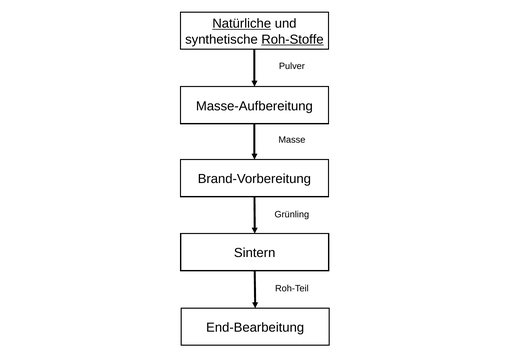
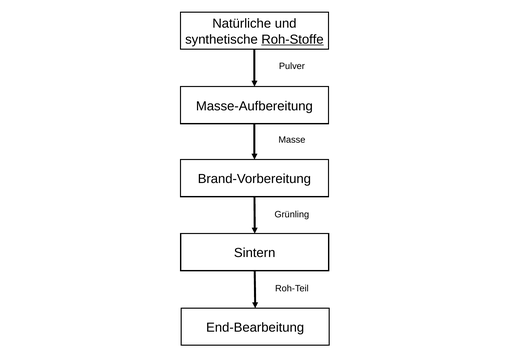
Natürliche underline: present -> none (242, 24)
